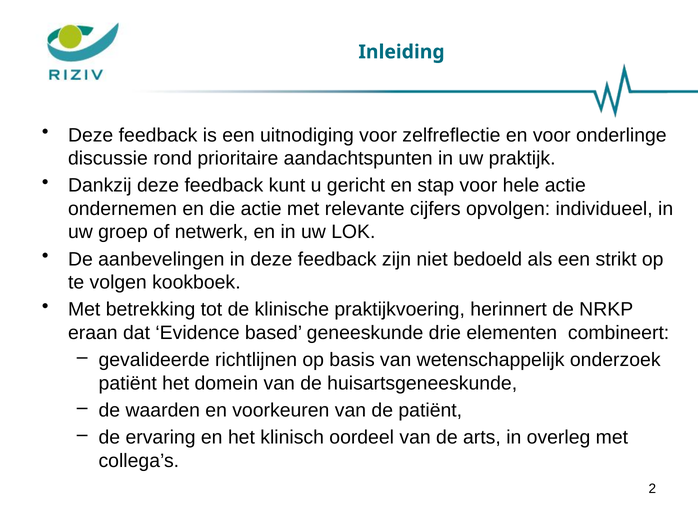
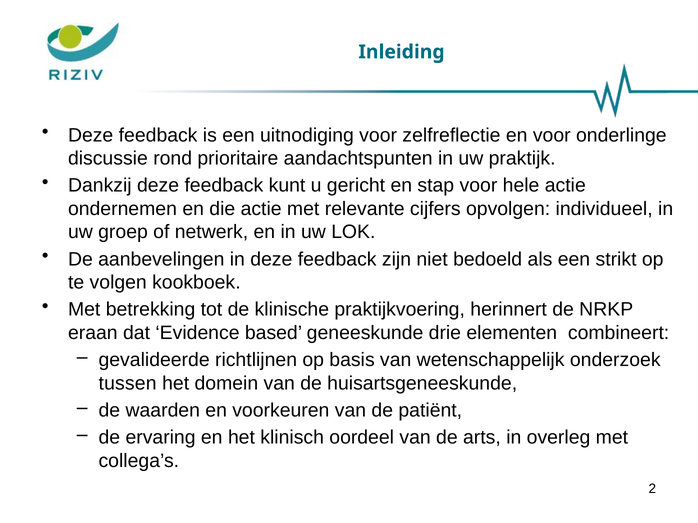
patiënt: patiënt -> tussen (128, 384)
